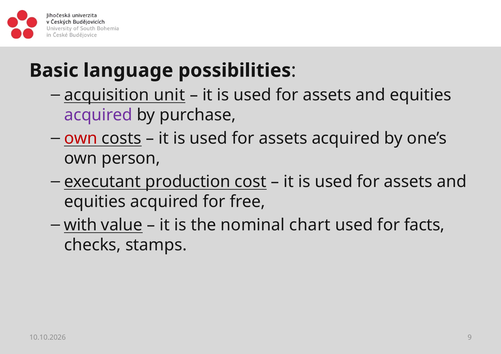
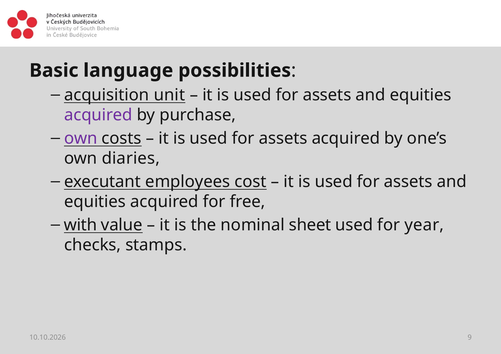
own colour: red -> purple (81, 138)
person: person -> diaries (131, 158)
production: production -> employees (188, 182)
chart: chart -> sheet (310, 225)
facts: facts -> year (424, 225)
